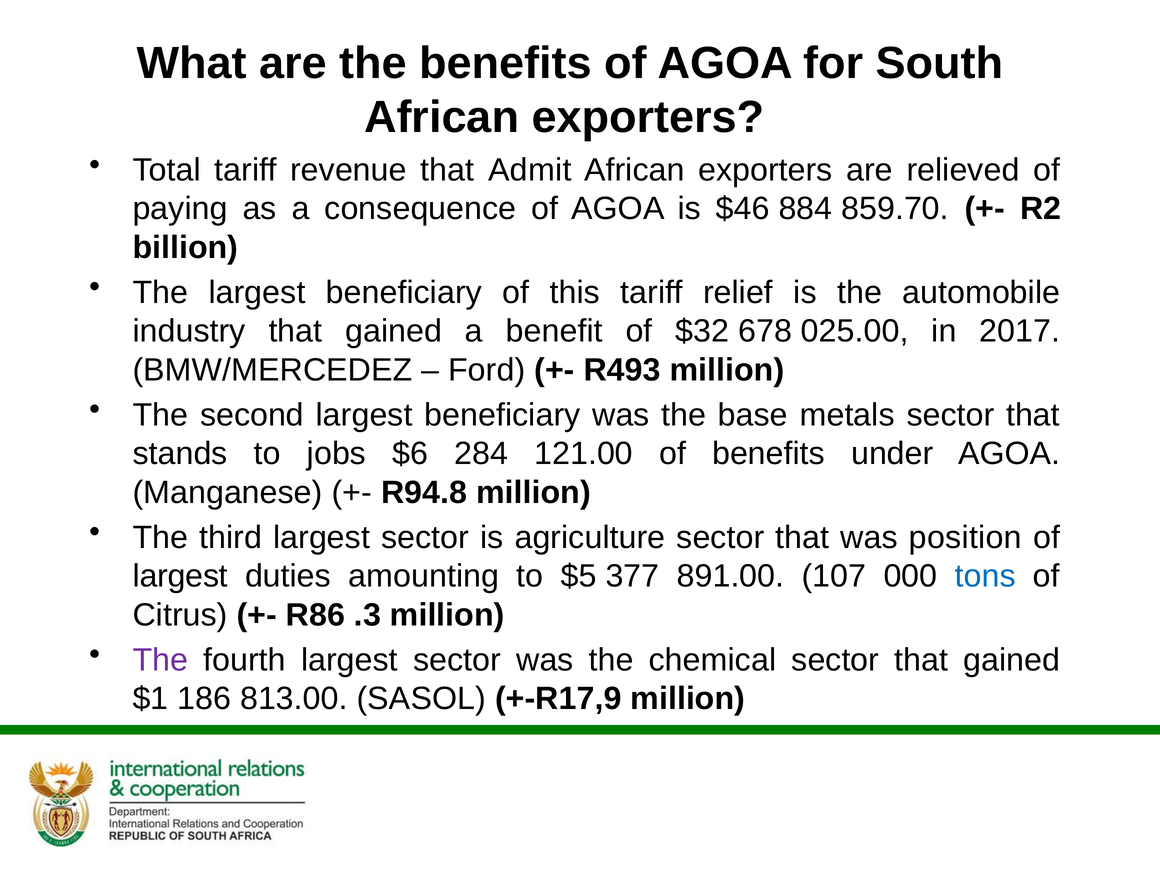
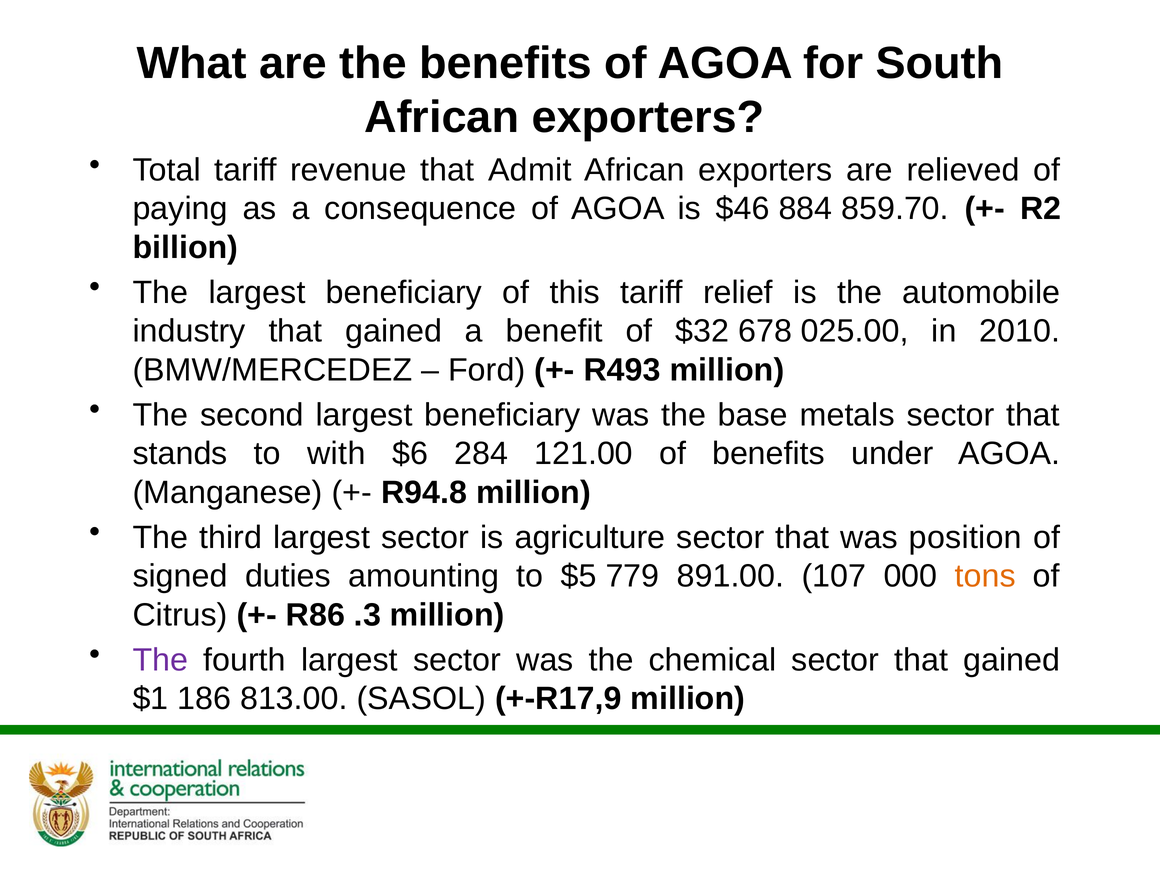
2017: 2017 -> 2010 (1020, 331)
jobs: jobs -> with (336, 454)
largest: largest -> signed (180, 576)
377: 377 -> 779 (632, 576)
tons colour: blue -> orange (985, 576)
